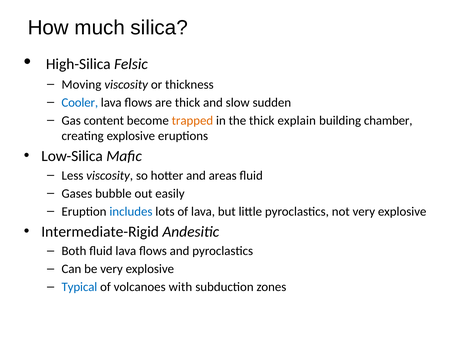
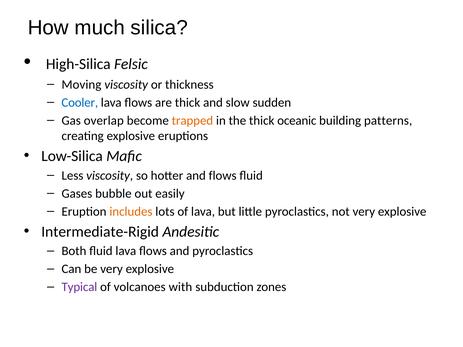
content: content -> overlap (104, 121)
explain: explain -> oceanic (297, 121)
chamber: chamber -> patterns (388, 121)
and areas: areas -> flows (223, 176)
includes colour: blue -> orange (131, 212)
Typical colour: blue -> purple (79, 287)
